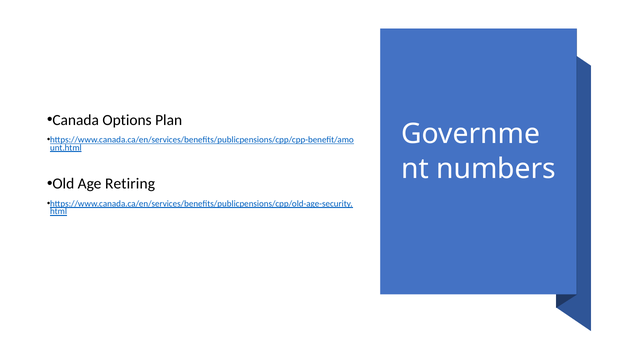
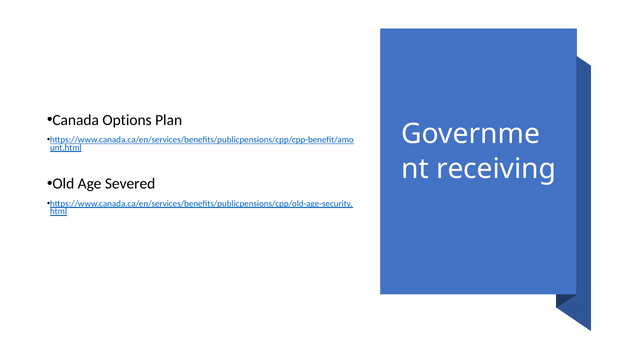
numbers: numbers -> receiving (496, 169)
Retiring: Retiring -> Severed (130, 184)
